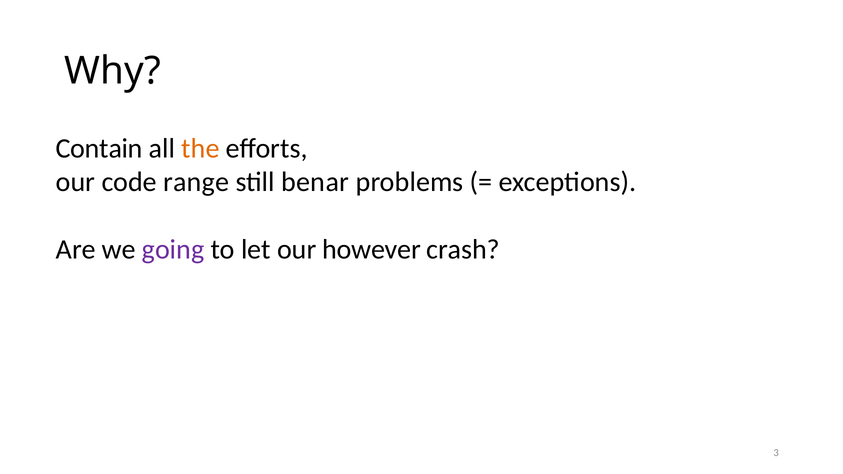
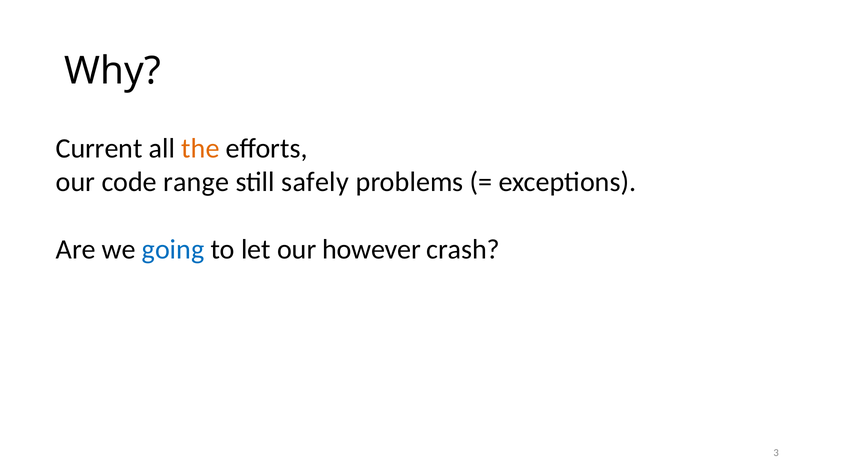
Contain: Contain -> Current (99, 148)
benar: benar -> safely (315, 182)
going colour: purple -> blue (173, 249)
